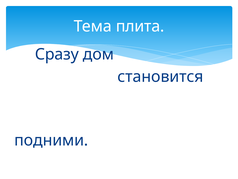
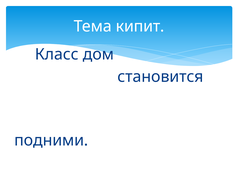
плита: плита -> кипит (140, 26)
Сразу: Сразу -> Класс (57, 54)
